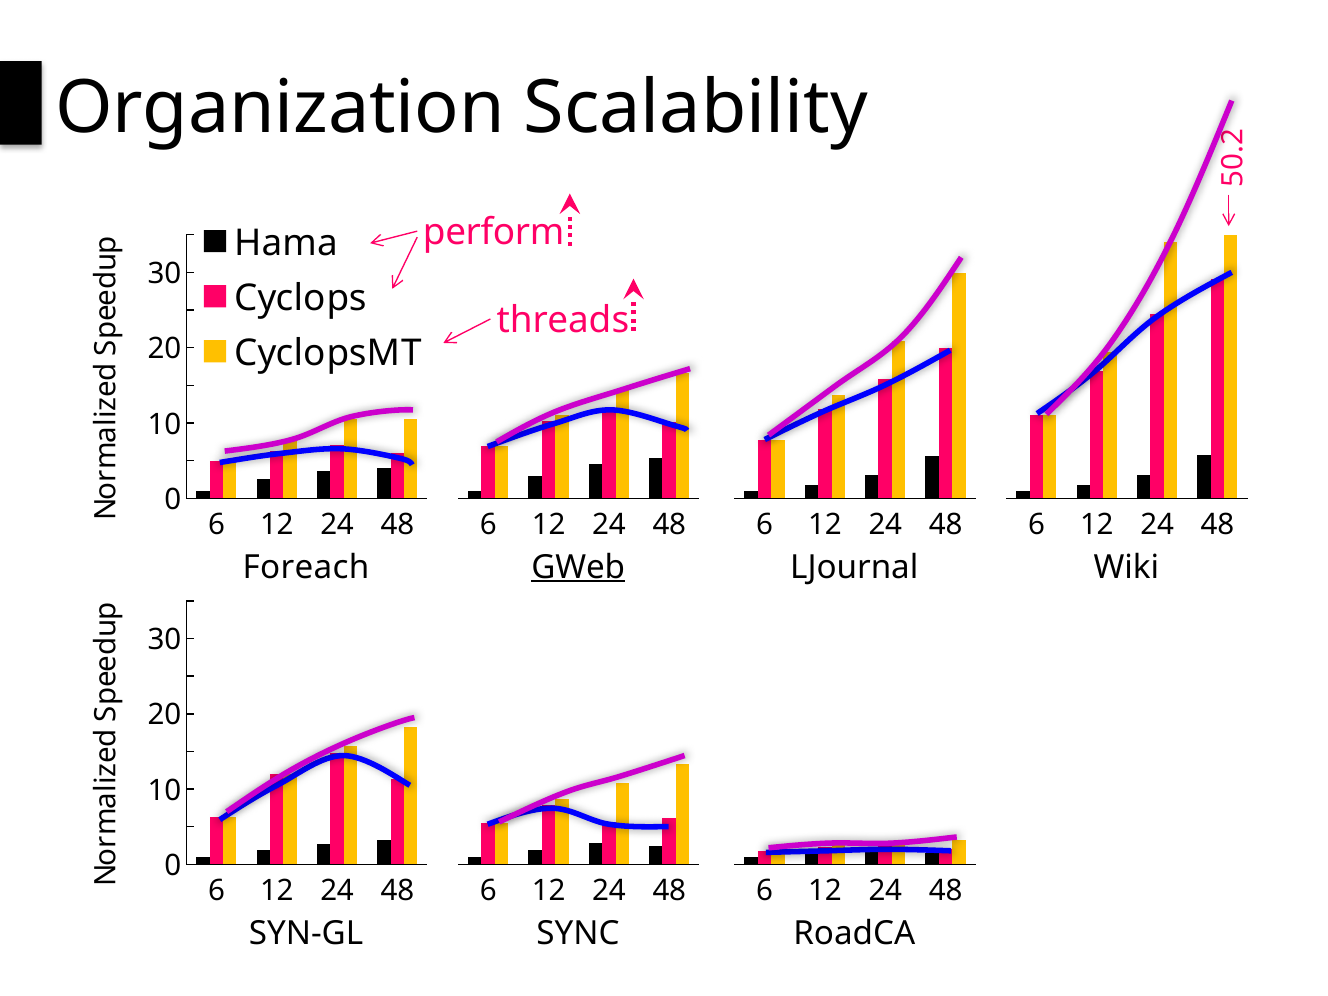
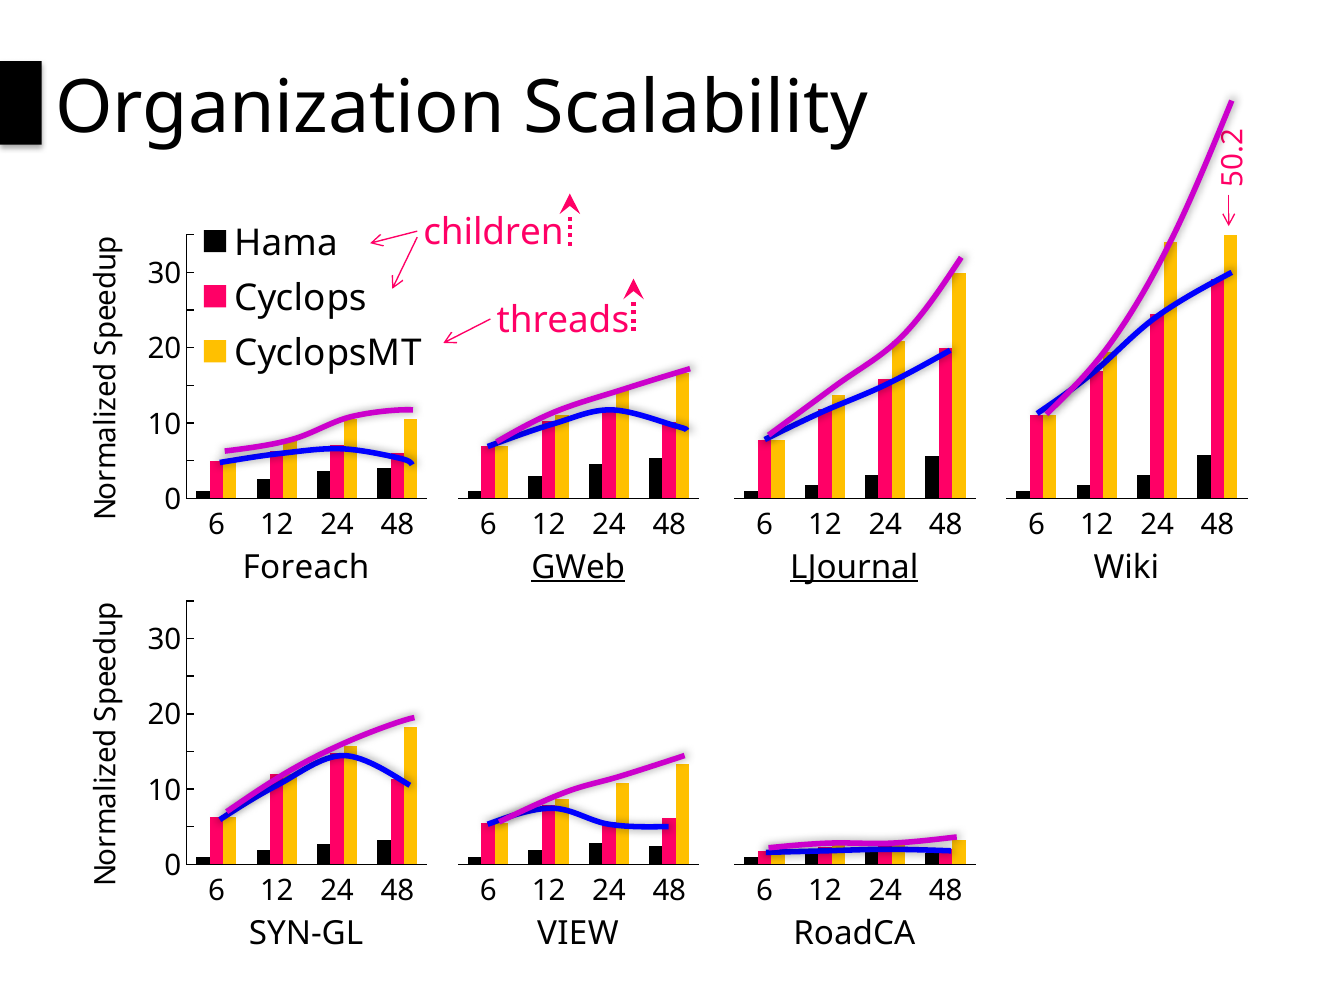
perform: perform -> children (493, 232)
LJournal underline: none -> present (854, 567)
SYNC: SYNC -> VIEW (578, 933)
